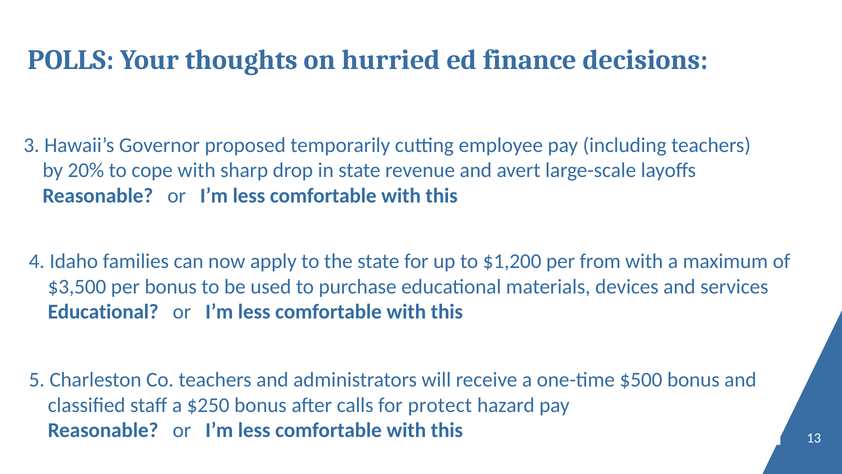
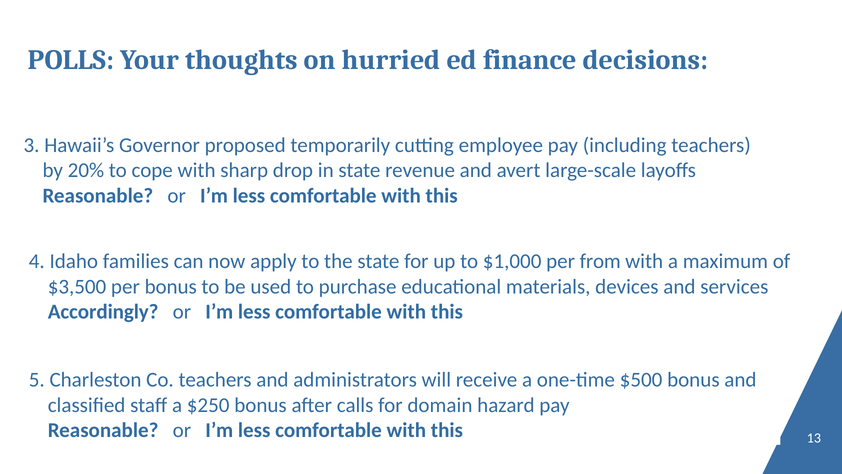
$1,200: $1,200 -> $1,000 (512, 261)
Educational: Educational -> Accordingly (103, 312)
protect: protect -> domain (440, 405)
